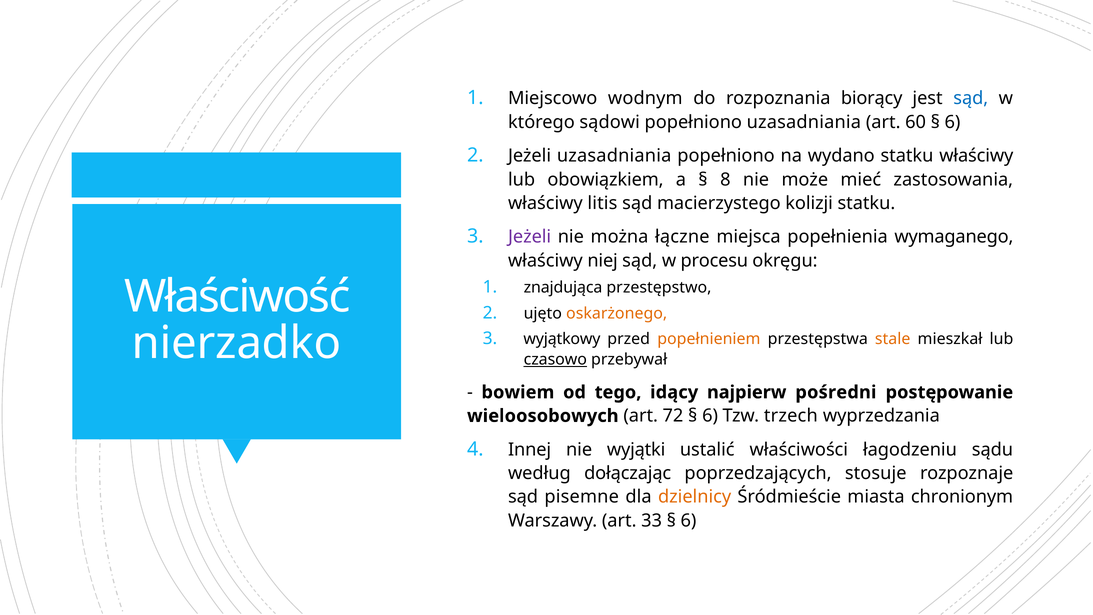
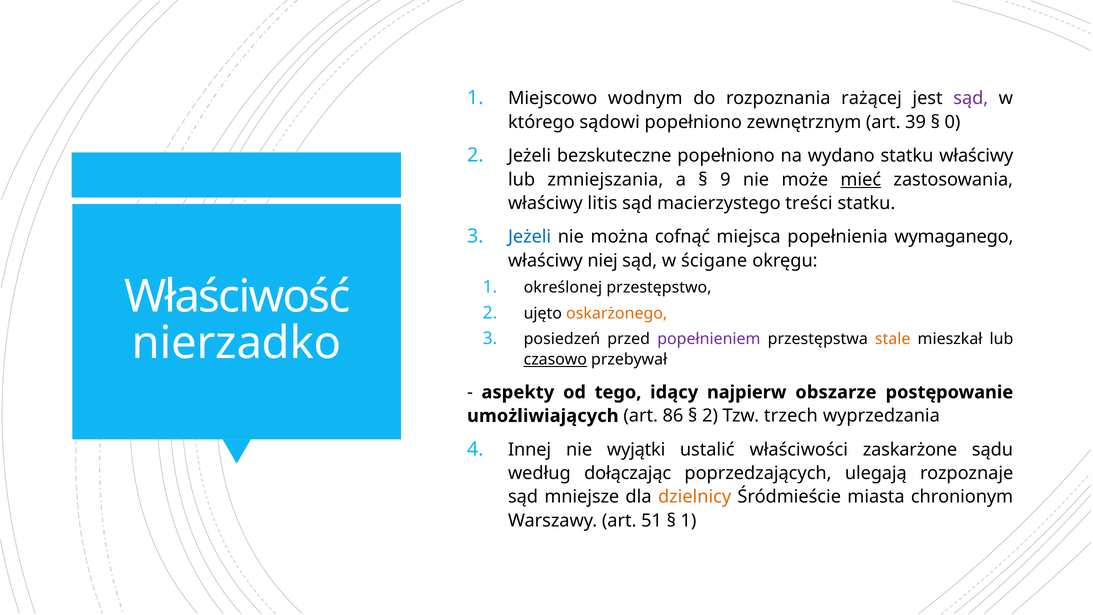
biorący: biorący -> rażącej (872, 98)
sąd colour: blue -> purple (971, 98)
popełniono uzasadniania: uzasadniania -> zewnętrznym (804, 122)
60: 60 -> 39 (916, 122)
6: 6 -> 0 (953, 122)
Jeżeli uzasadniania: uzasadniania -> bezskuteczne (614, 156)
obowiązkiem: obowiązkiem -> zmniejszania (605, 179)
8: 8 -> 9 (725, 179)
mieć underline: none -> present (861, 179)
kolizji: kolizji -> treści (809, 203)
Jeżeli colour: purple -> blue (530, 237)
łączne: łączne -> cofnąć (683, 237)
procesu: procesu -> ścigane (714, 260)
znajdująca: znajdująca -> określonej (563, 287)
wyjątkowy: wyjątkowy -> posiedzeń (562, 339)
popełnieniem colour: orange -> purple (709, 339)
bowiem: bowiem -> aspekty (518, 392)
pośredni: pośredni -> obszarze (836, 392)
wieloosobowych: wieloosobowych -> umożliwiających (543, 416)
72: 72 -> 86 (673, 416)
6: 6 -> 2 (710, 416)
łagodzeniu: łagodzeniu -> zaskarżone (910, 450)
stosuje: stosuje -> ulegają (876, 473)
pisemne: pisemne -> mniejsze (582, 497)
33: 33 -> 51 (652, 520)
6: 6 -> 1 (689, 520)
